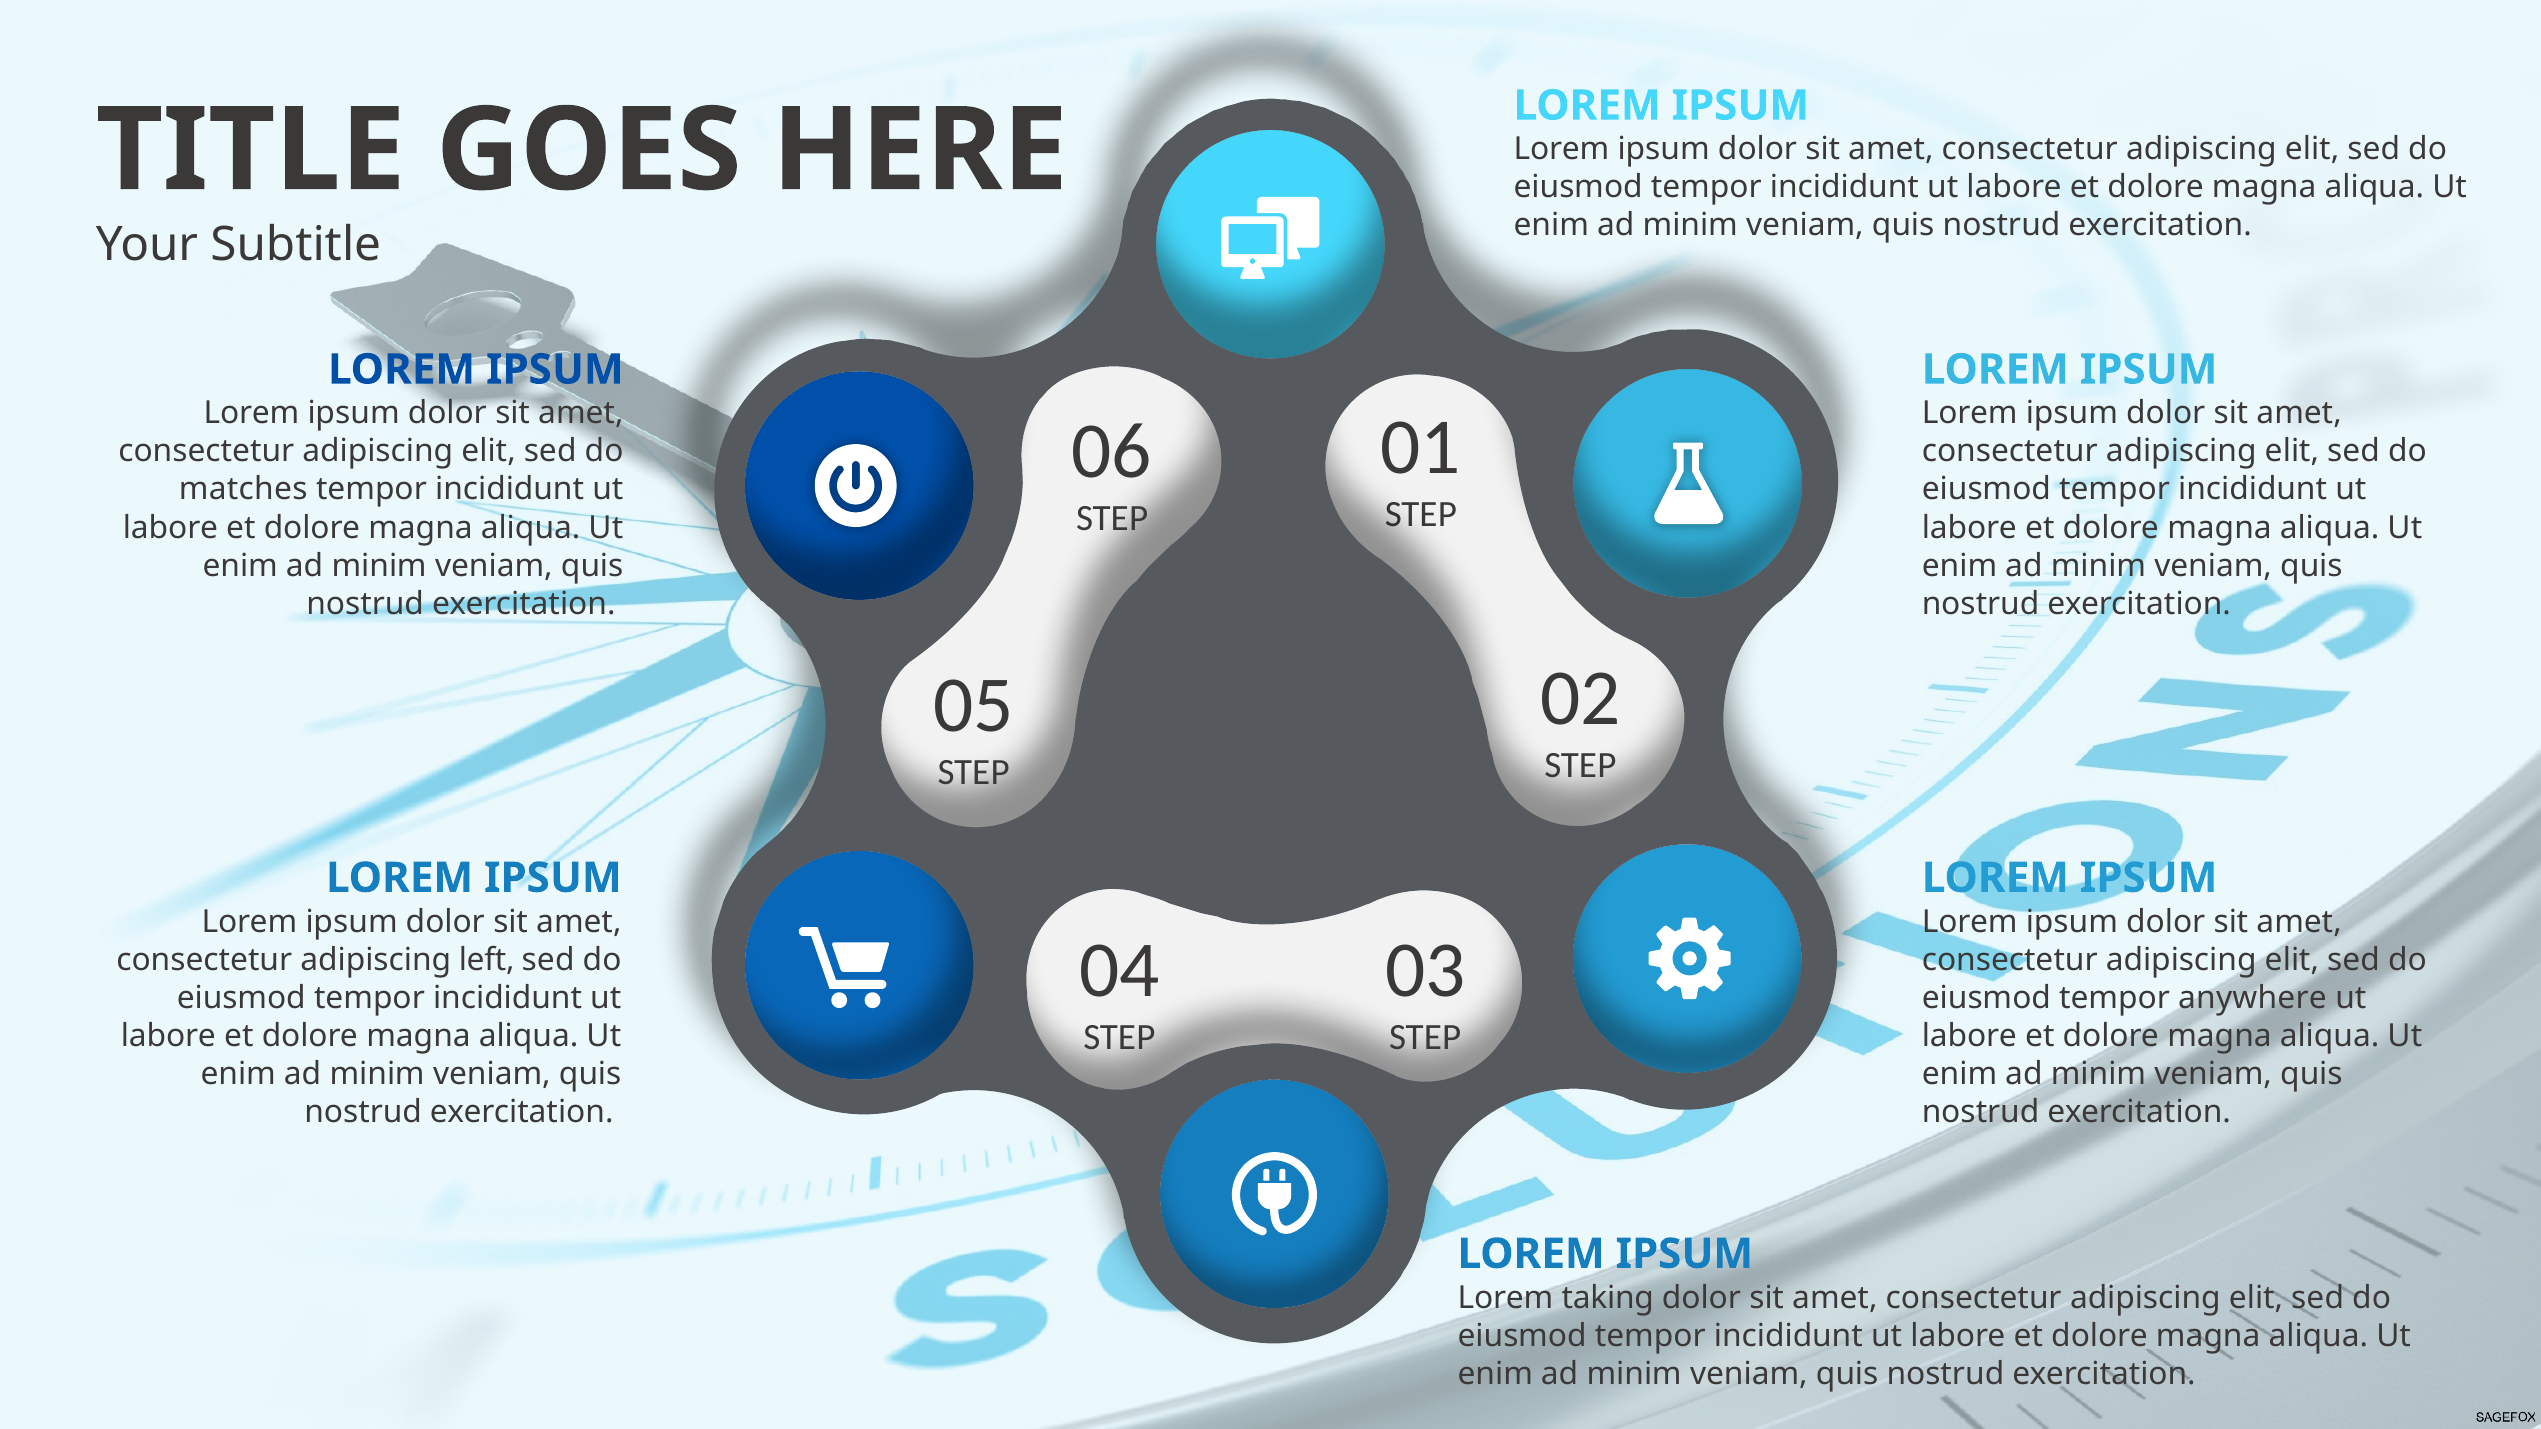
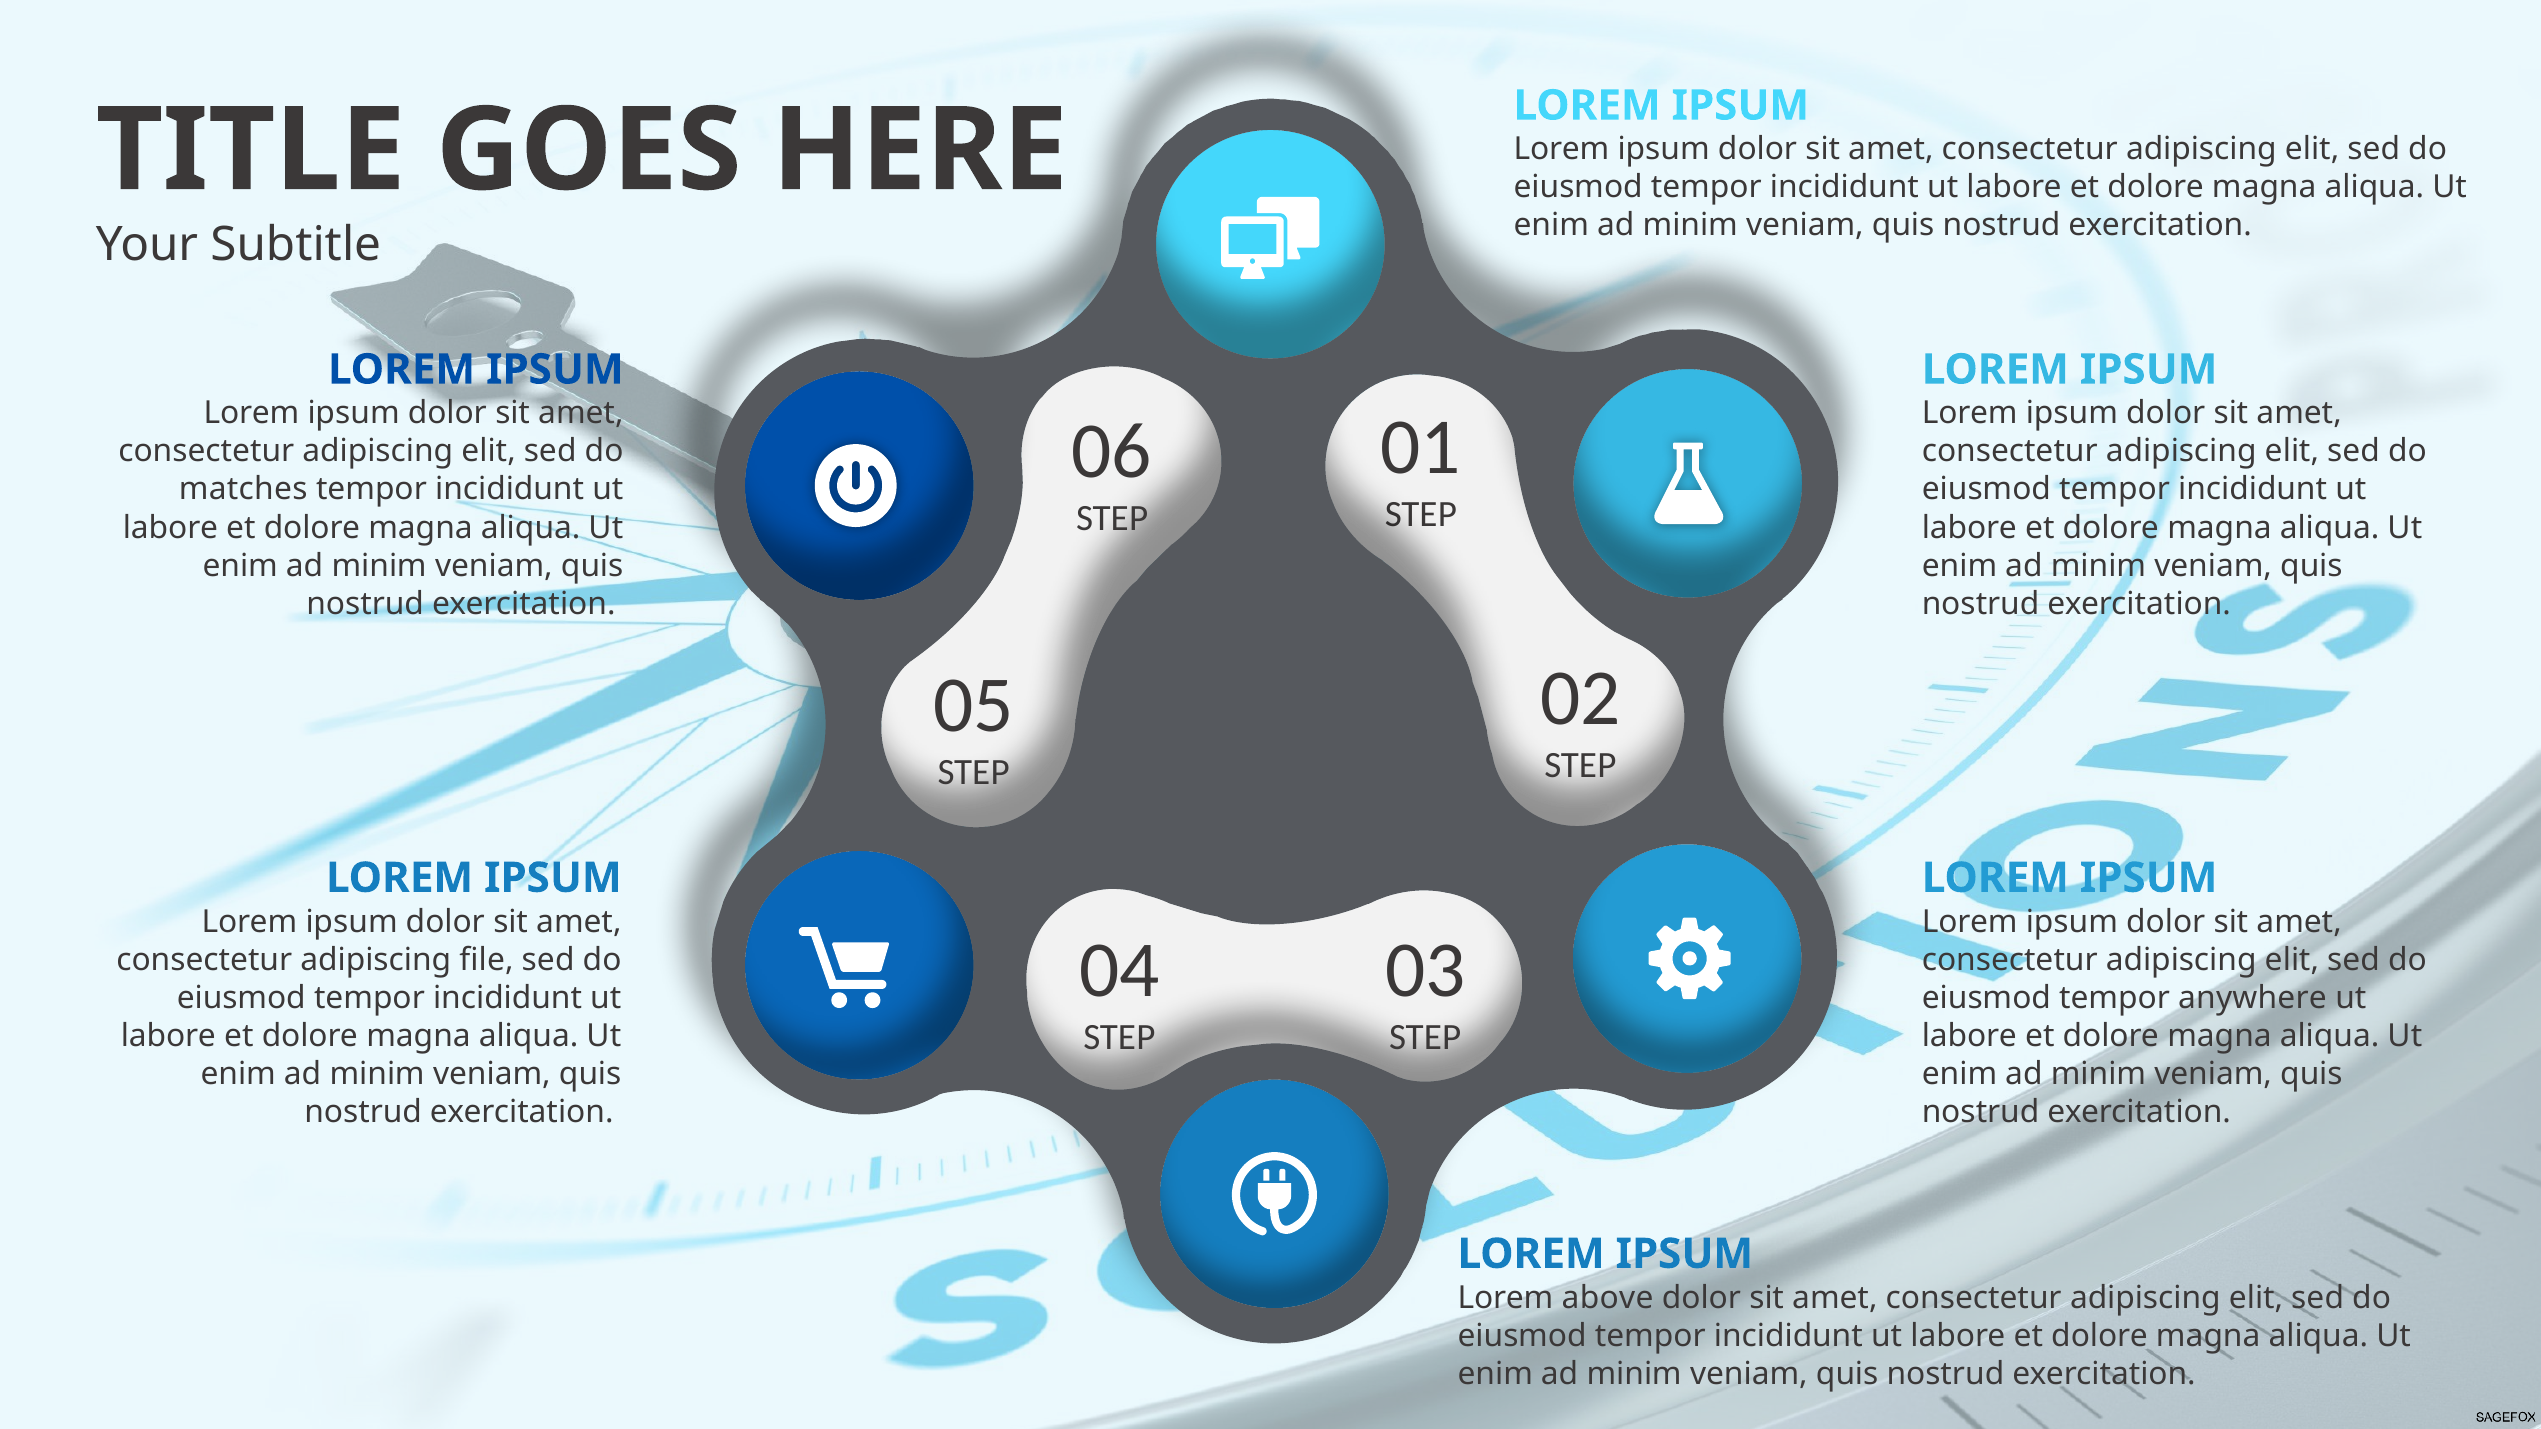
left: left -> file (486, 960)
taking: taking -> above (1608, 1298)
